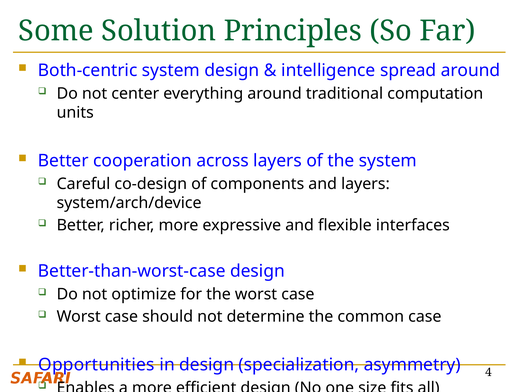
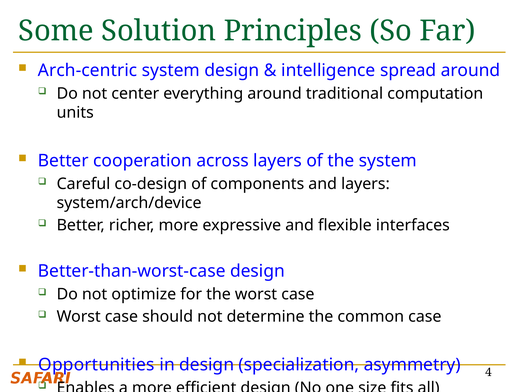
Both-centric: Both-centric -> Arch-centric (88, 70)
